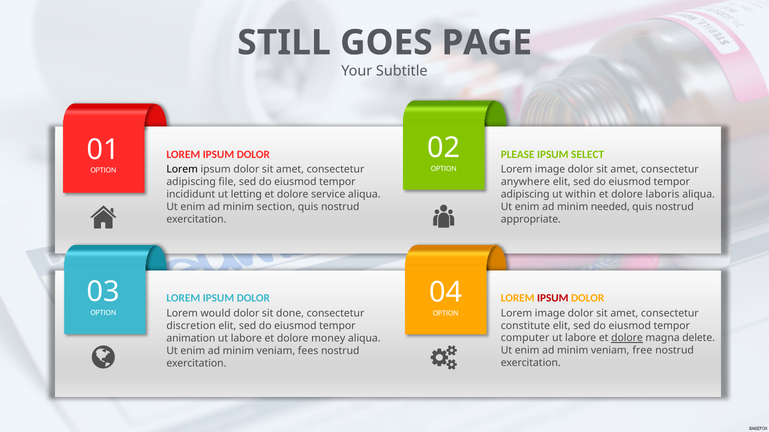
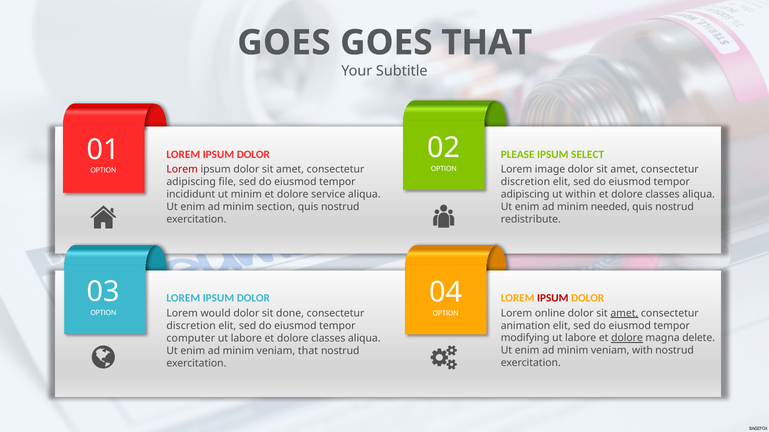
STILL: STILL -> GOES (284, 43)
PAGE: PAGE -> THAT (487, 43)
Lorem colour: black -> red (182, 170)
anywhere: anywhere -> discretion (525, 182)
laboris: laboris -> classes (663, 195)
ut letting: letting -> minim (246, 195)
appropriate: appropriate -> redistribute (531, 220)
image: image -> online (550, 313)
amet underline: none -> present (624, 313)
constitute: constitute -> animation (525, 326)
computer: computer -> modifying (525, 338)
animation: animation -> computer (191, 339)
labore et dolore money: money -> classes (328, 339)
free: free -> with (642, 351)
veniam fees: fees -> that (308, 351)
